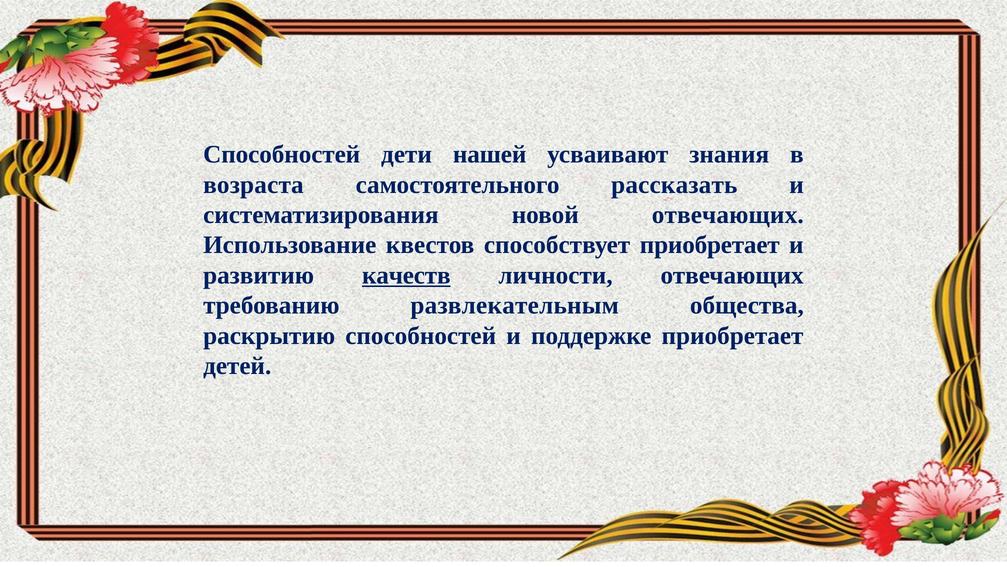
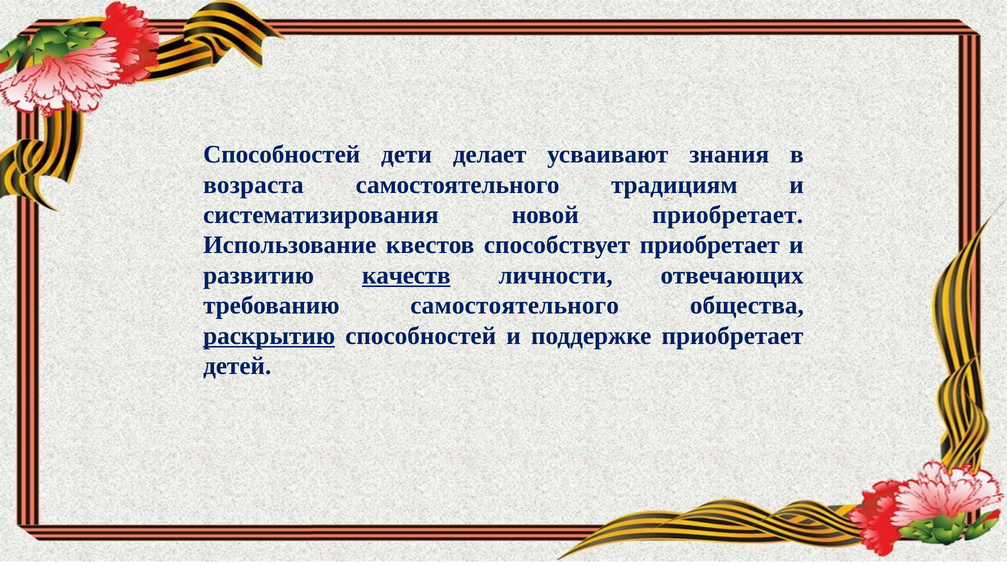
нашей: нашей -> делает (490, 154)
рассказать: рассказать -> традициям (674, 185)
новой отвечающих: отвечающих -> приобретает (728, 215)
требованию развлекательным: развлекательным -> самостоятельного (515, 305)
раскрытию underline: none -> present (269, 336)
